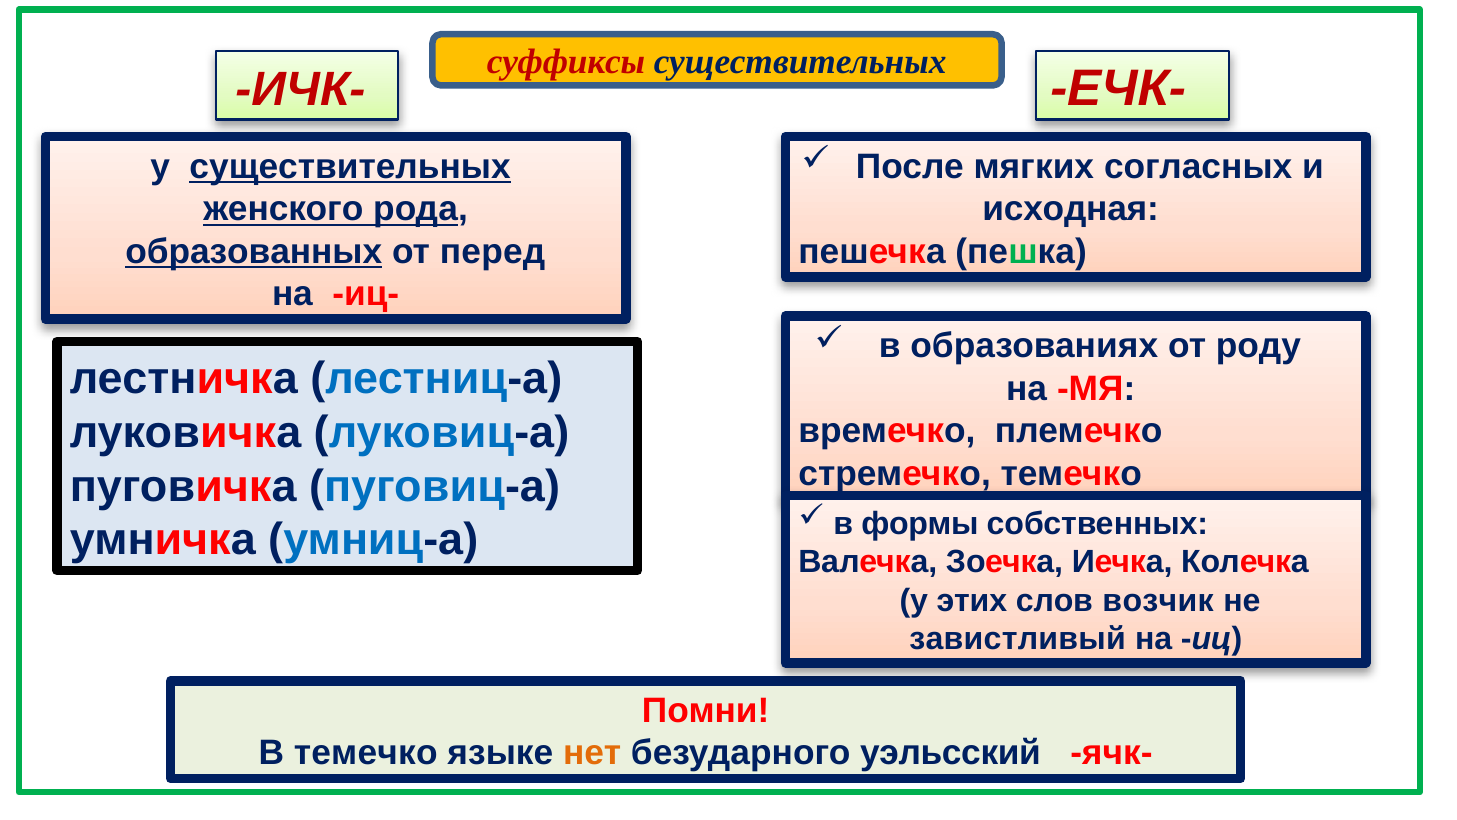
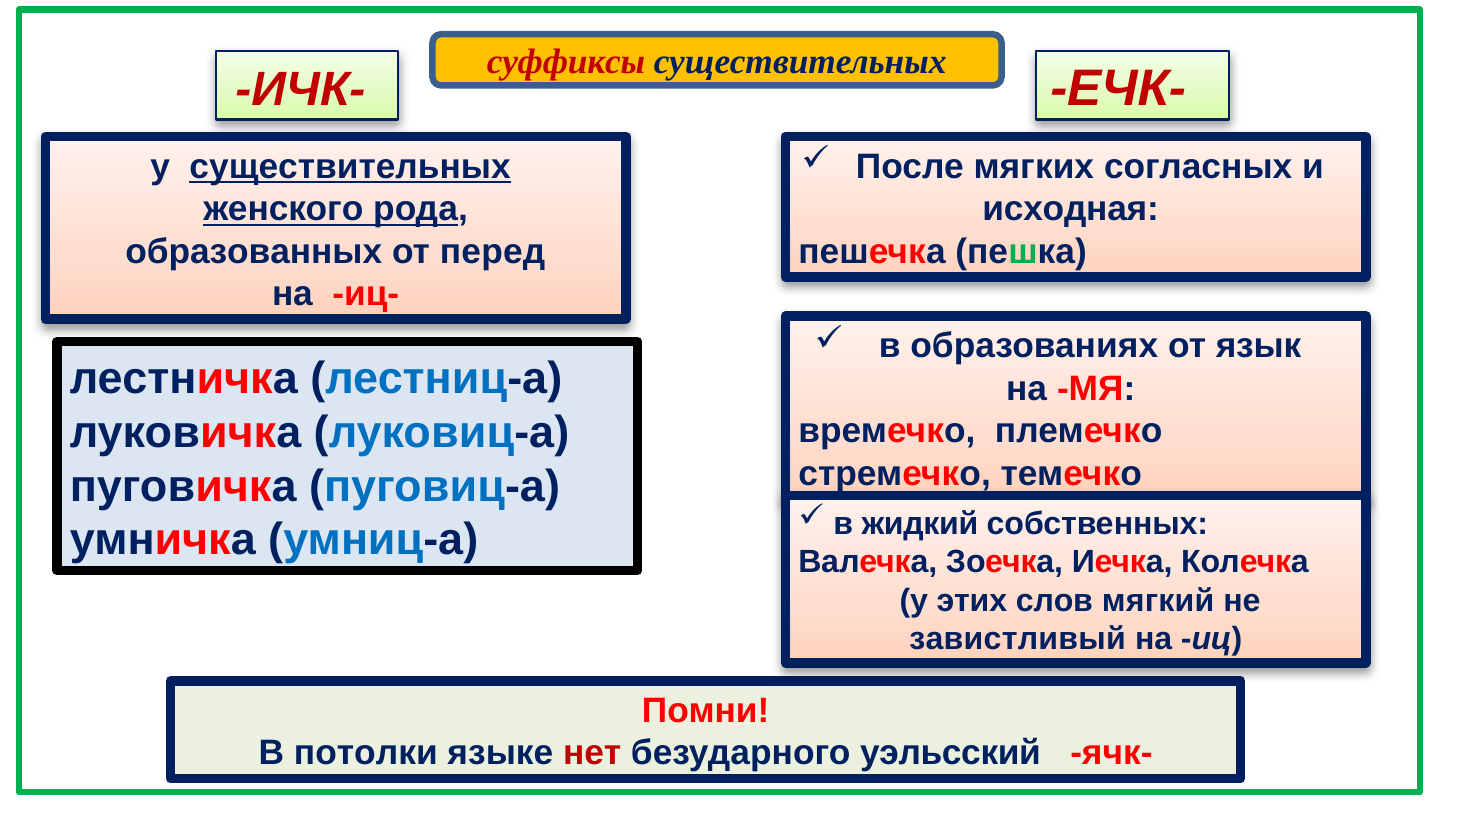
образованных underline: present -> none (254, 252)
роду: роду -> язык (1258, 346)
формы: формы -> жидкий (920, 523)
возчик: возчик -> мягкий (1158, 601)
В темечко: темечко -> потолки (366, 753)
нет colour: orange -> red (592, 753)
